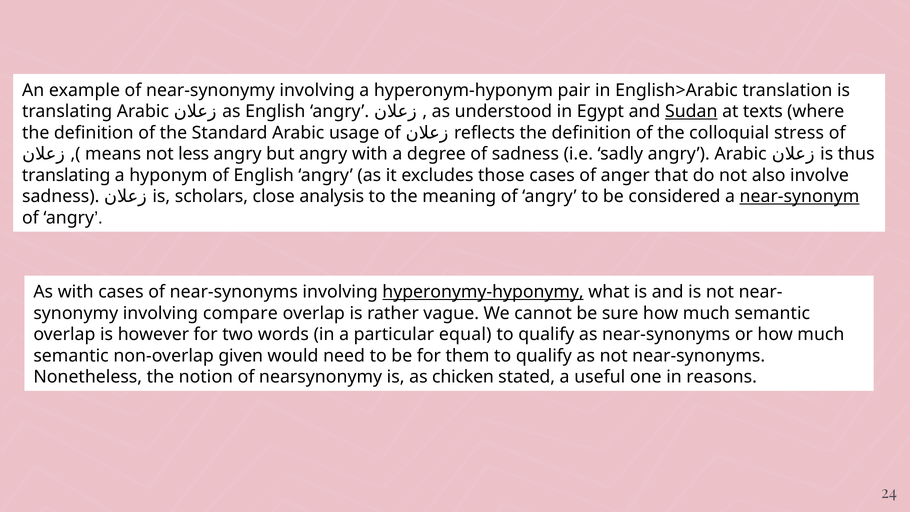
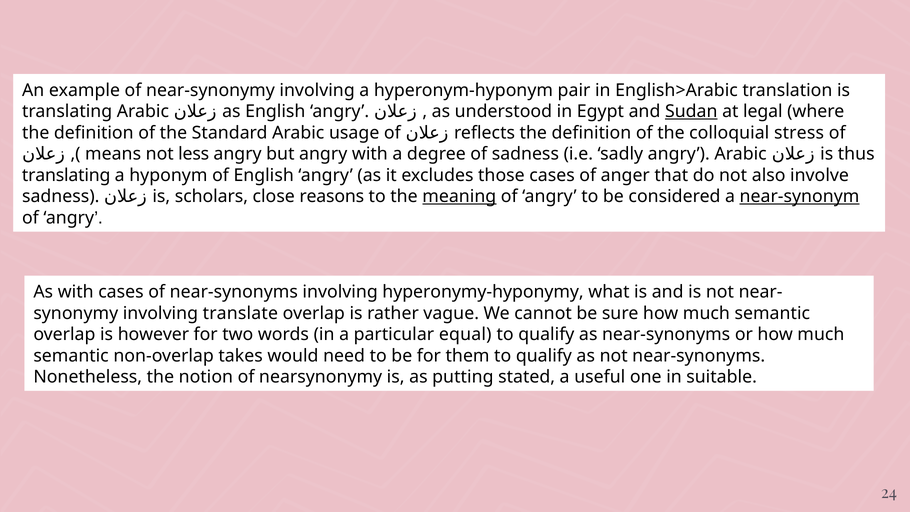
texts: texts -> legal (763, 112)
analysis: analysis -> reasons (332, 197)
meaning underline: none -> present (459, 197)
hyperonymy-hyponymy underline: present -> none (483, 292)
compare: compare -> translate (240, 313)
given: given -> takes (241, 356)
chicken: chicken -> putting (463, 377)
reasons: reasons -> suitable (722, 377)
